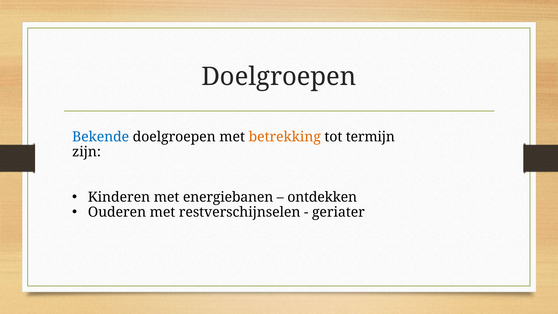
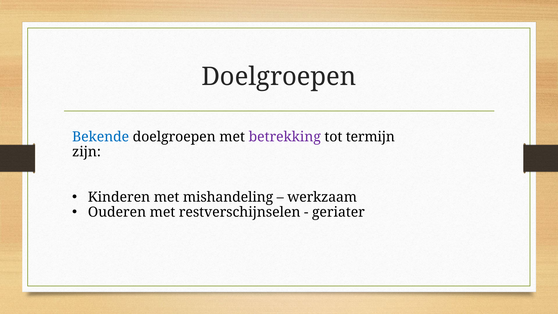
betrekking colour: orange -> purple (285, 137)
energiebanen: energiebanen -> mishandeling (228, 197)
ontdekken: ontdekken -> werkzaam (322, 197)
